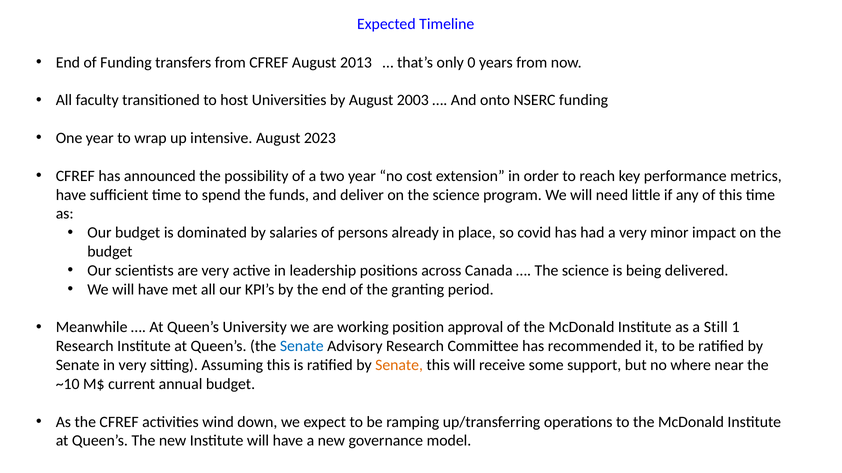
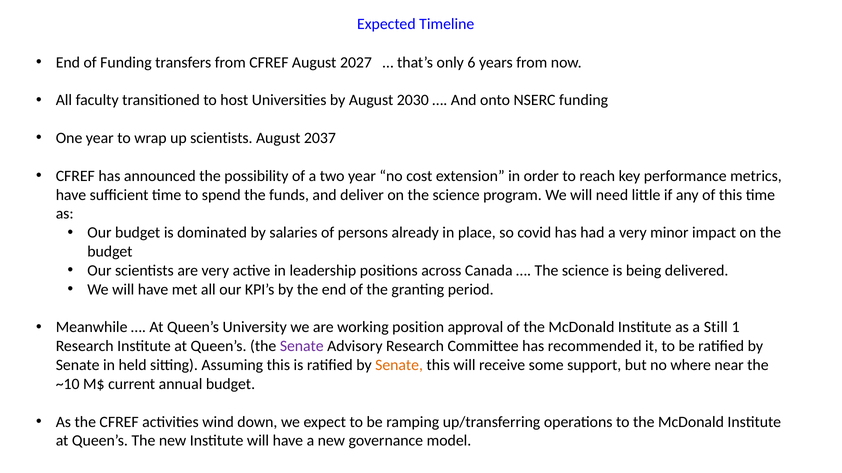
2013: 2013 -> 2027 (356, 62)
0: 0 -> 6 (471, 62)
2003: 2003 -> 2030 (413, 100)
up intensive: intensive -> scientists (221, 138)
2023: 2023 -> 2037 (320, 138)
Senate colour: blue -> purple (302, 347)
in very: very -> held (133, 366)
